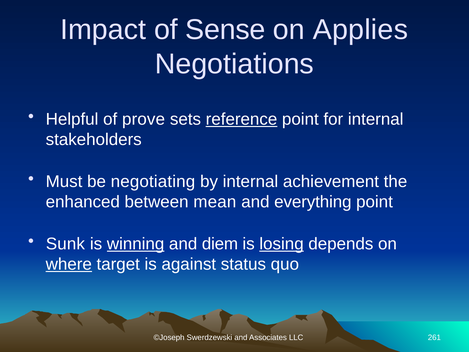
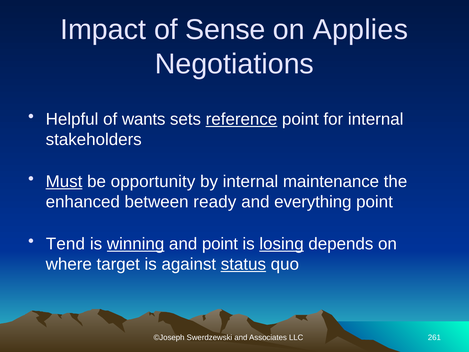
prove: prove -> wants (144, 119)
Must underline: none -> present (64, 181)
negotiating: negotiating -> opportunity (153, 181)
achievement: achievement -> maintenance (331, 181)
mean: mean -> ready (215, 202)
Sunk: Sunk -> Tend (65, 244)
and diem: diem -> point (220, 244)
where underline: present -> none (69, 264)
status underline: none -> present (243, 264)
